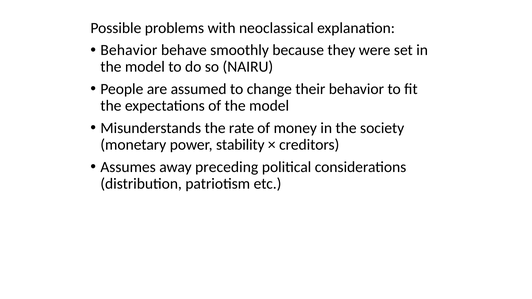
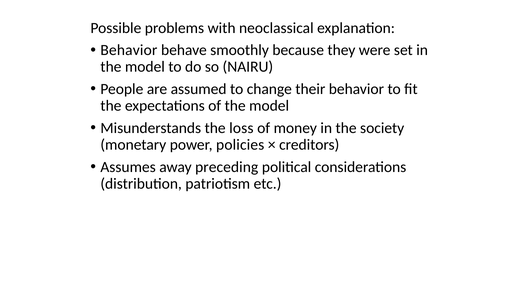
rate: rate -> loss (241, 128)
stability: stability -> policies (240, 145)
